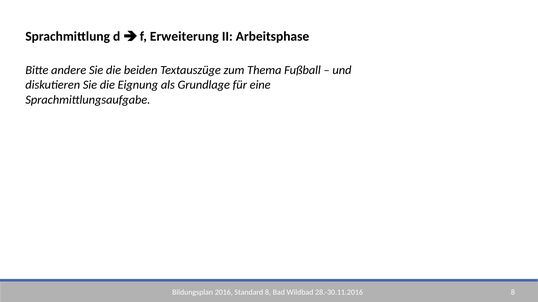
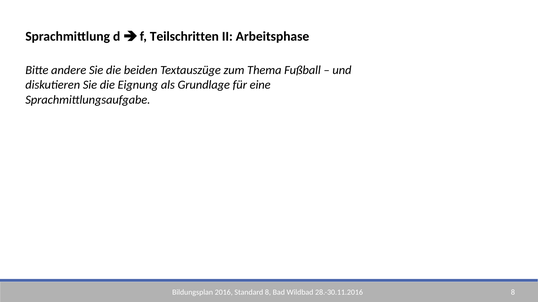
Erweiterung: Erweiterung -> Teilschritten (184, 36)
